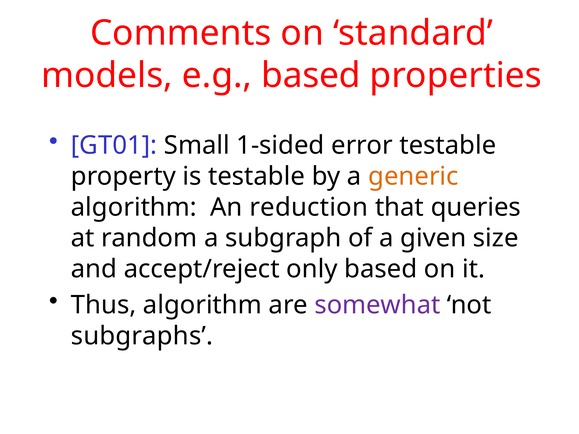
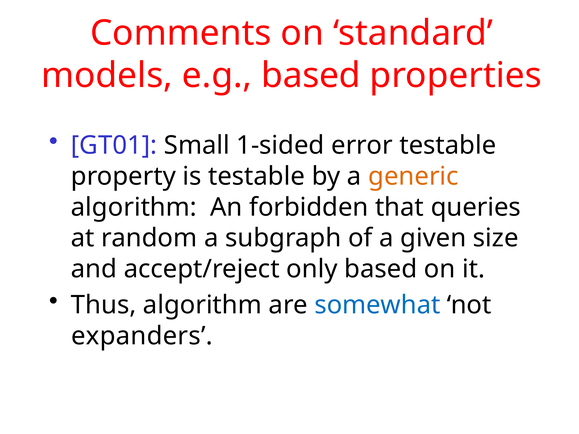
reduction: reduction -> forbidden (309, 207)
somewhat colour: purple -> blue (377, 305)
subgraphs: subgraphs -> expanders (142, 336)
